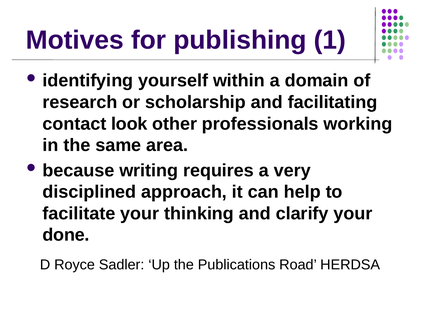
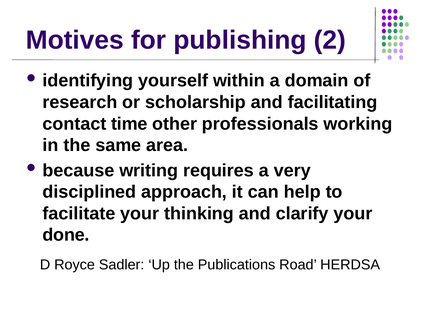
1: 1 -> 2 (330, 40)
look: look -> time (129, 124)
